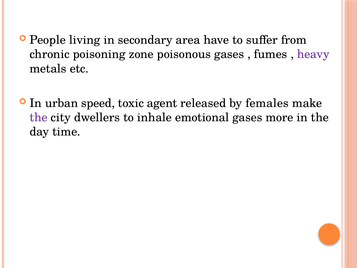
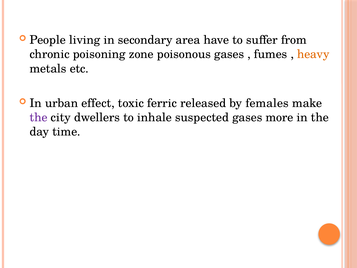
heavy colour: purple -> orange (313, 54)
speed: speed -> effect (98, 103)
agent: agent -> ferric (162, 103)
emotional: emotional -> suspected (202, 117)
